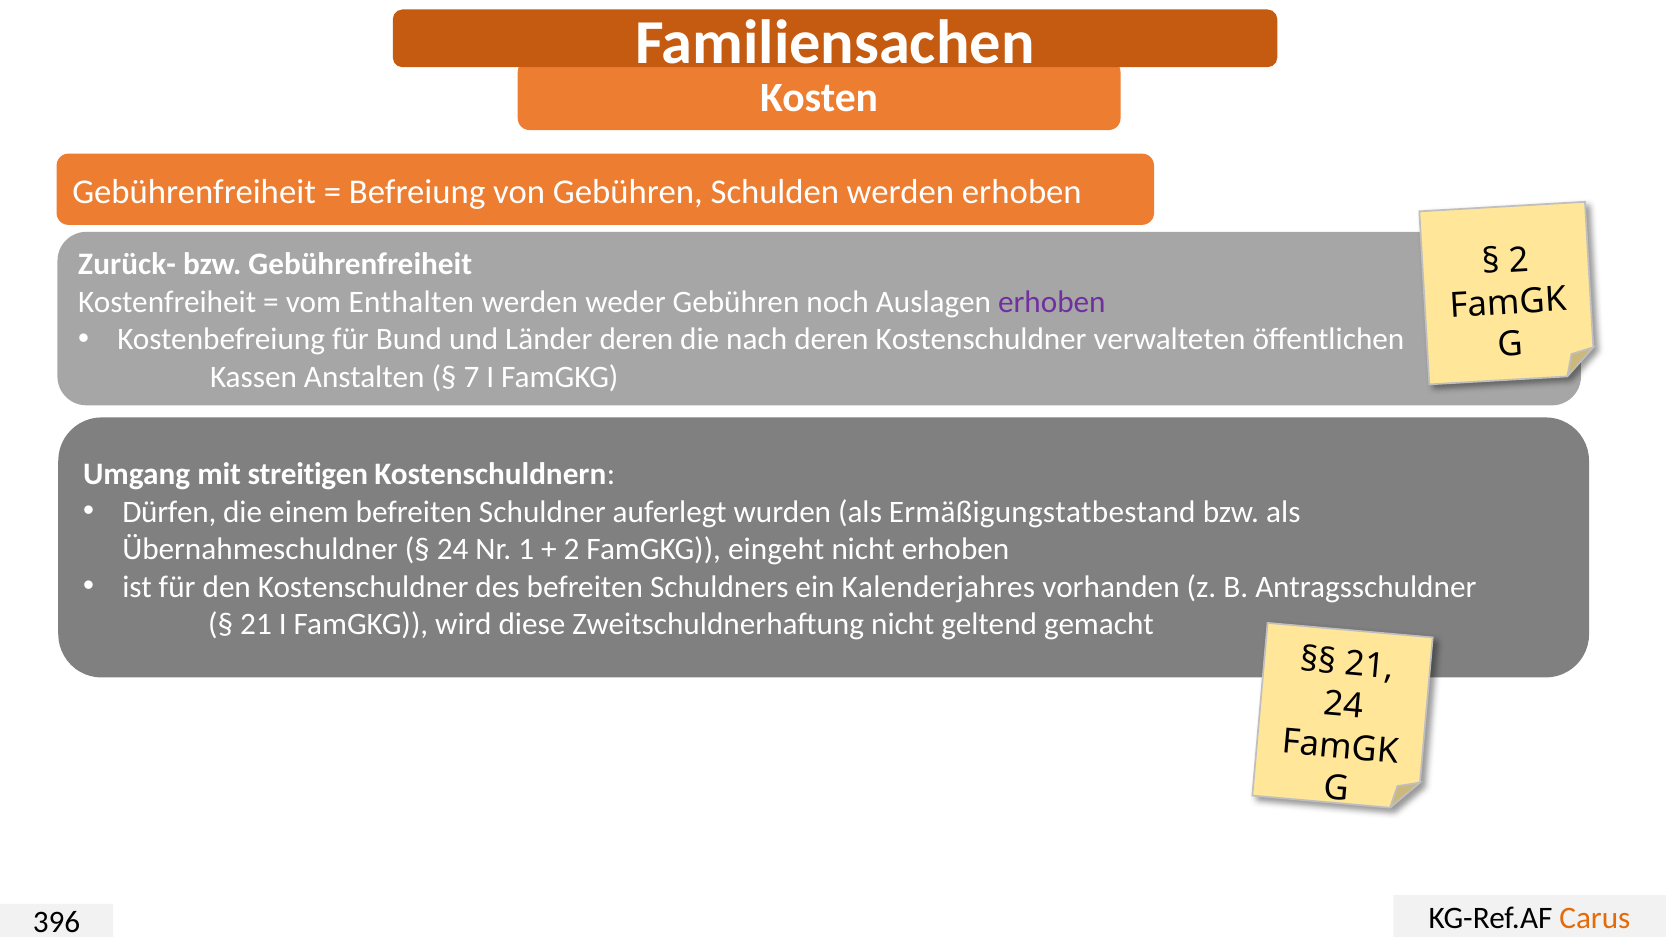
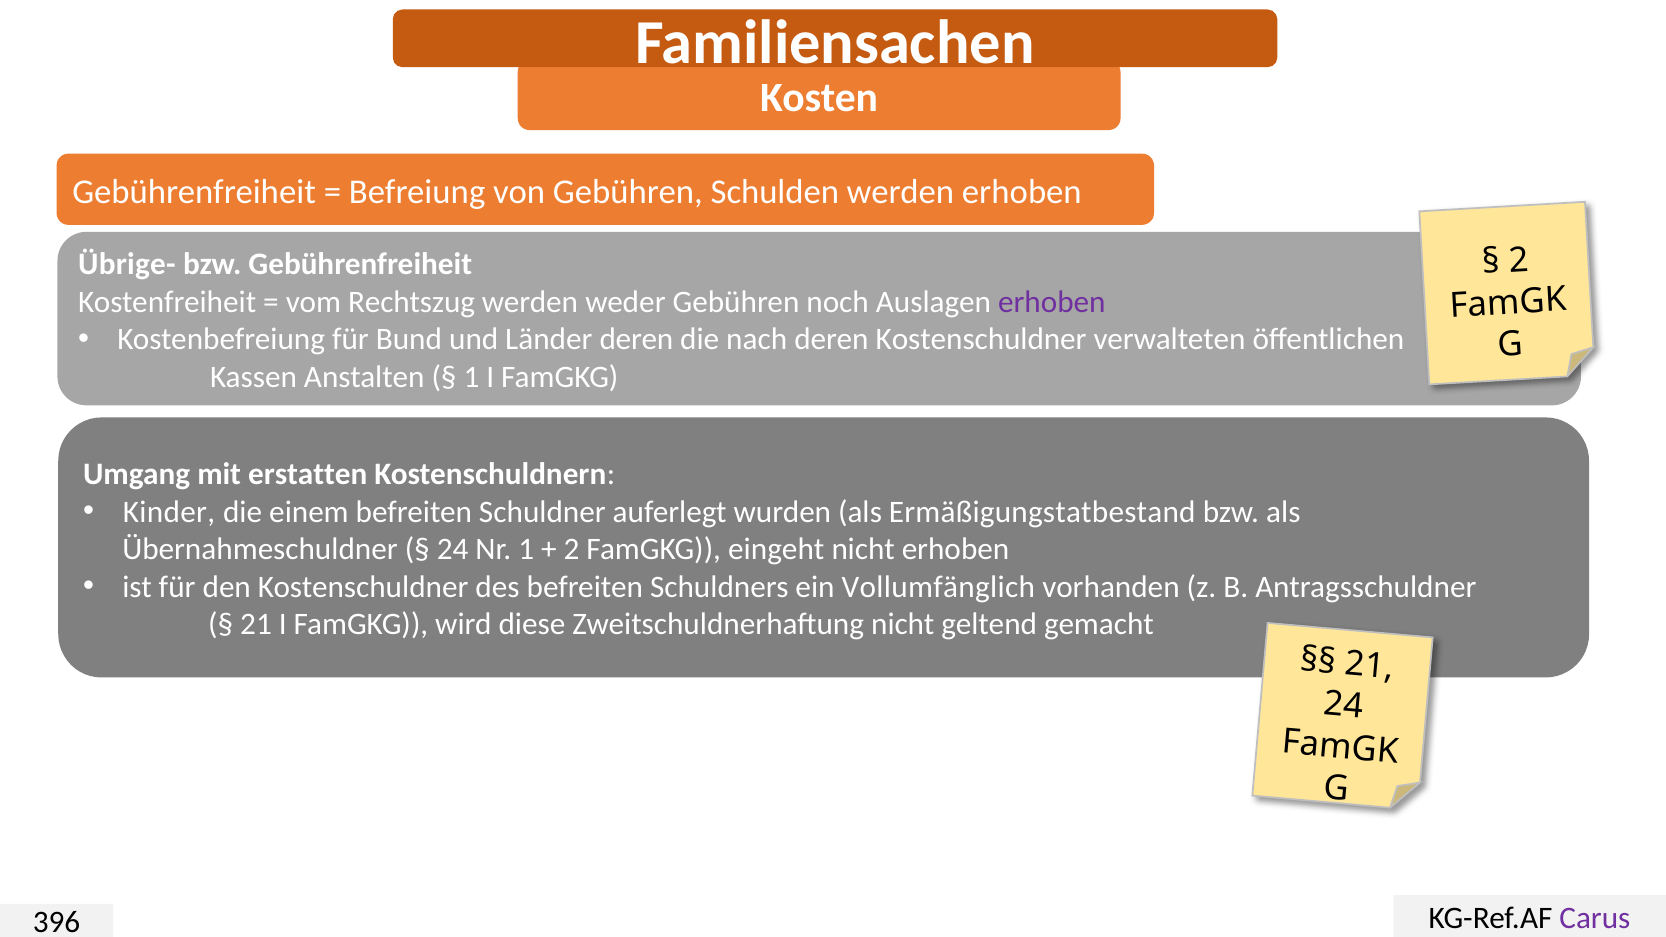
Zurück-: Zurück- -> Übrige- (127, 265)
Enthalten: Enthalten -> Rechtszug (412, 302)
7: 7 -> 1 (471, 377)
streitigen: streitigen -> erstatten (308, 475)
Dürfen: Dürfen -> Kinder (169, 512)
Kalenderjahres: Kalenderjahres -> Vollumfänglich (938, 587)
Carus colour: orange -> purple (1595, 918)
